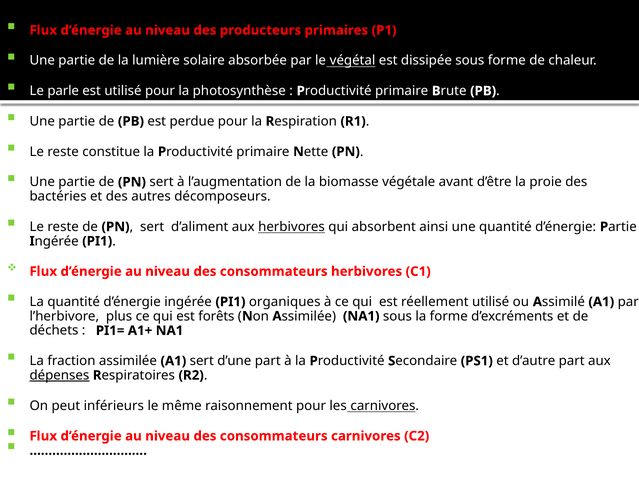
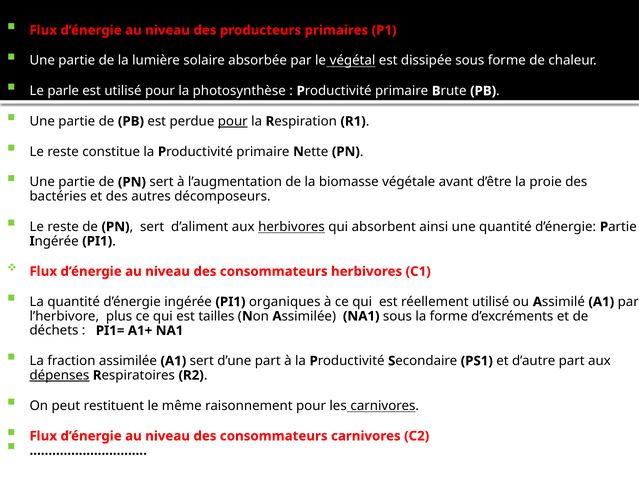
pour underline: none -> present (233, 121)
forêts: forêts -> tailles (216, 316)
inférieurs: inférieurs -> restituent (114, 406)
